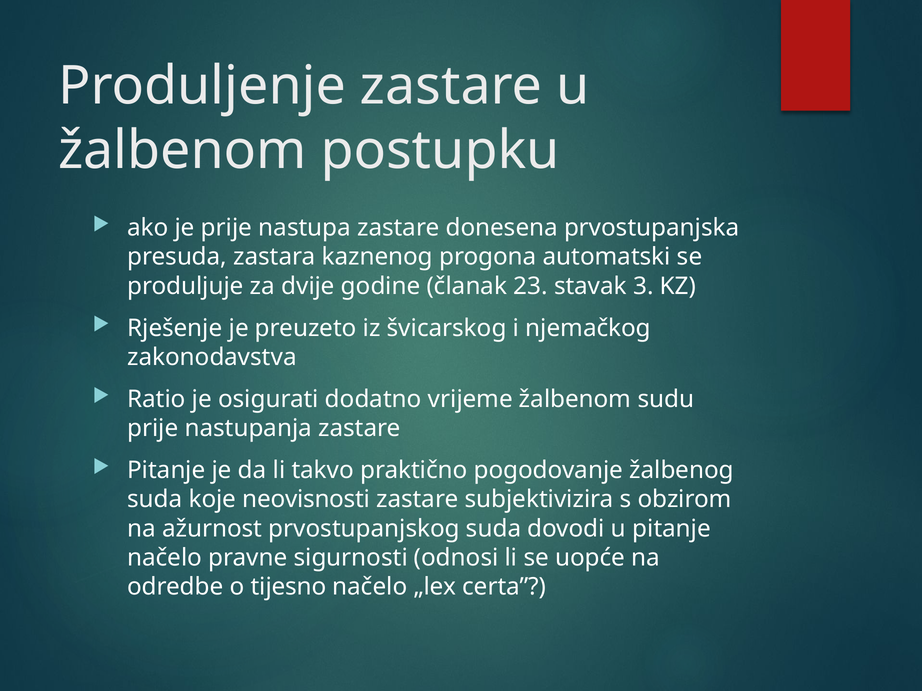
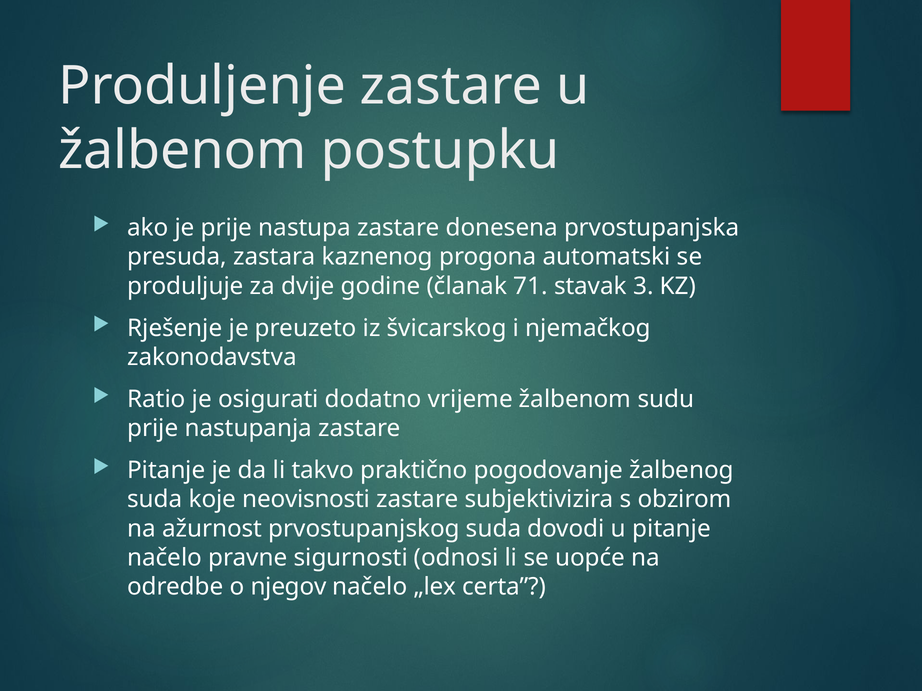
23: 23 -> 71 (530, 286)
tijesno: tijesno -> njegov (289, 587)
